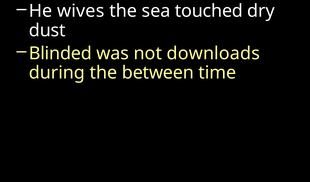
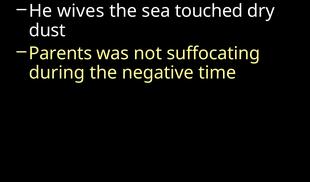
Blinded: Blinded -> Parents (60, 53)
downloads: downloads -> suffocating (213, 53)
between: between -> negative (158, 73)
